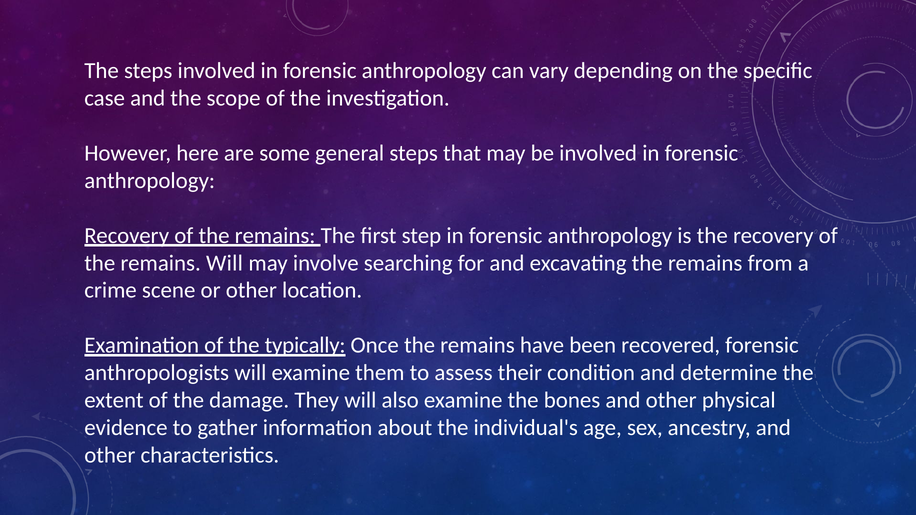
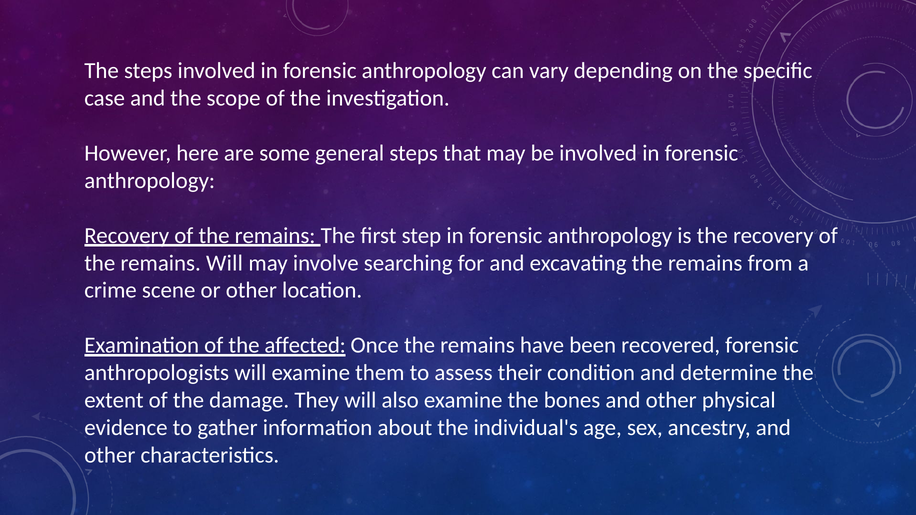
typically: typically -> affected (305, 346)
